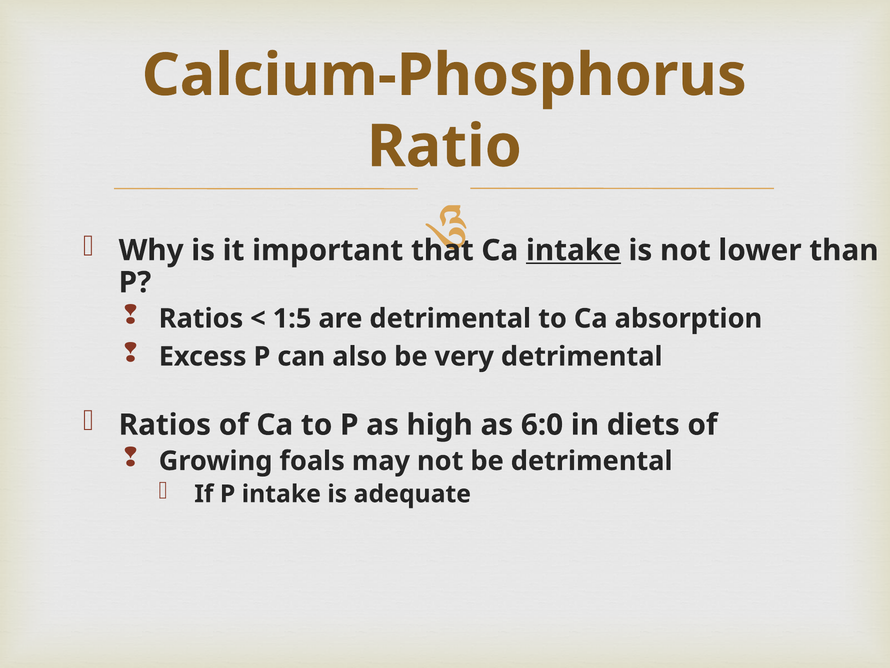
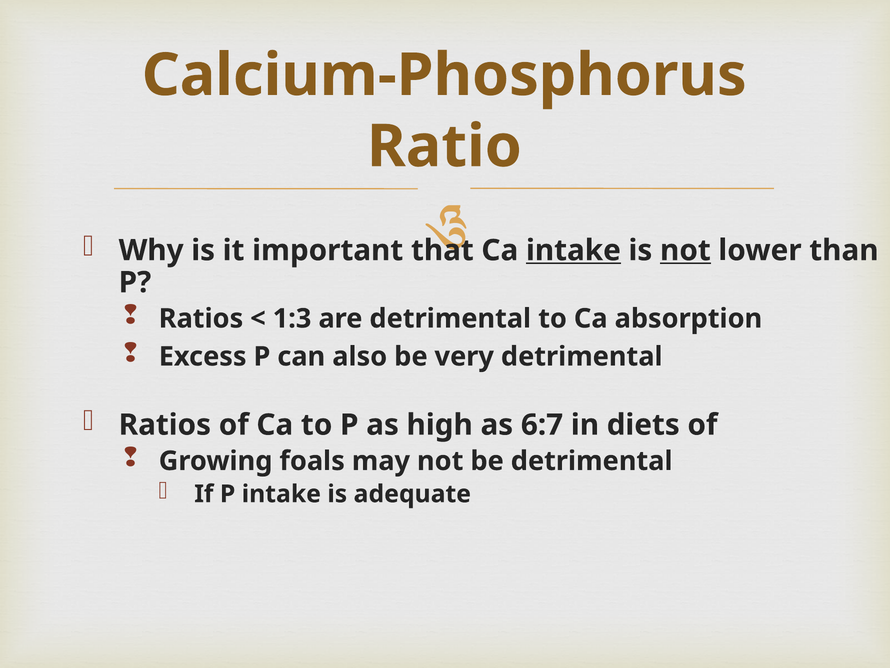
not underline: none -> present (685, 250)
1:5: 1:5 -> 1:3 (292, 318)
6:0: 6:0 -> 6:7 (542, 425)
